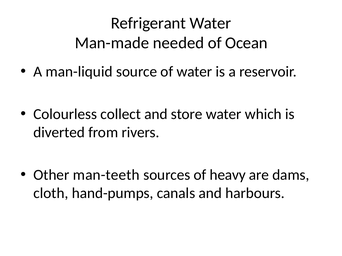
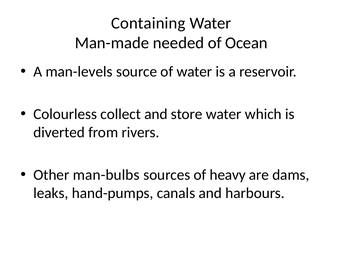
Refrigerant: Refrigerant -> Containing (148, 23)
man-liquid: man-liquid -> man-levels (79, 72)
man-teeth: man-teeth -> man-bulbs (106, 175)
cloth: cloth -> leaks (51, 193)
